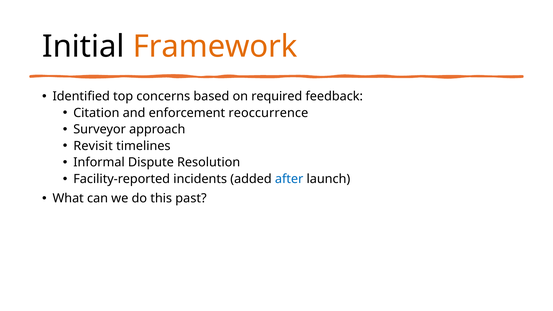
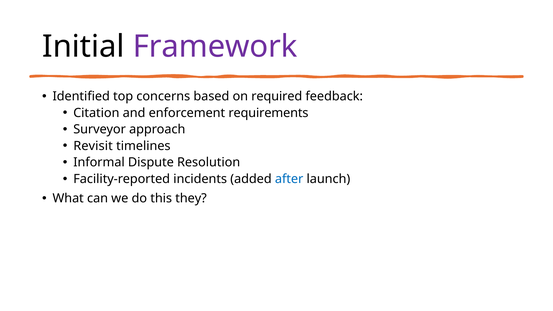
Framework colour: orange -> purple (215, 46)
reoccurrence: reoccurrence -> requirements (268, 113)
past: past -> they (191, 198)
